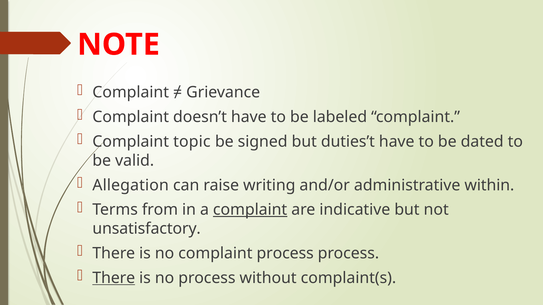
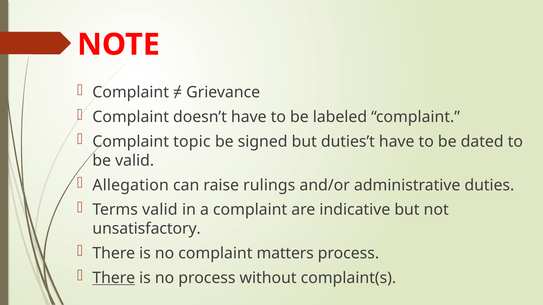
writing: writing -> rulings (269, 185)
within: within -> duties (489, 185)
Terms from: from -> valid (160, 210)
complaint underline: present -> none (250, 210)
complaint process: process -> matters (285, 254)
